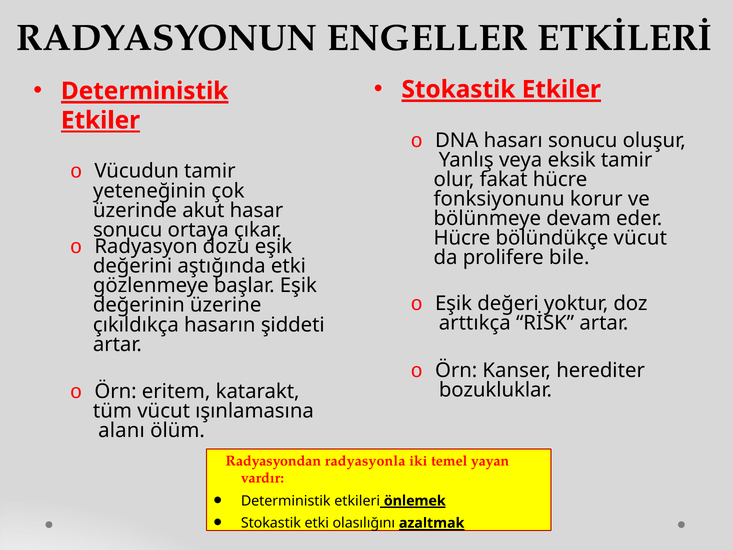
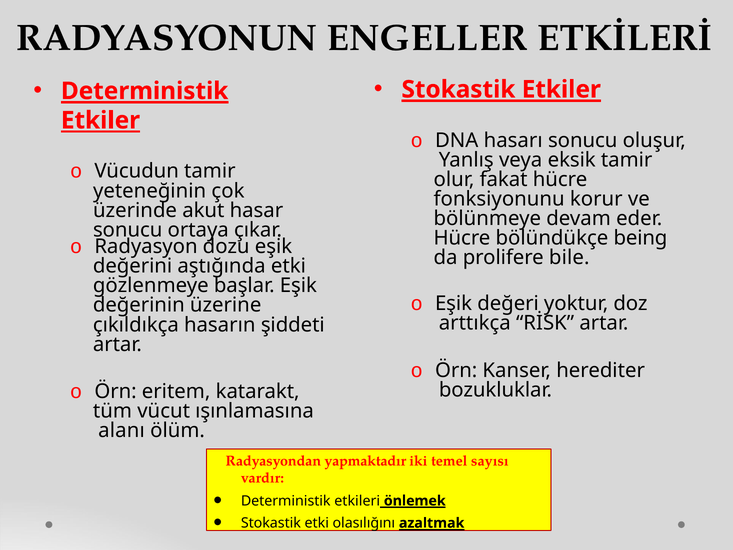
bölündükçe vücut: vücut -> being (641, 238)
radyasyonla: radyasyonla -> yapmaktadır (365, 461)
yayan: yayan -> sayısı (490, 461)
